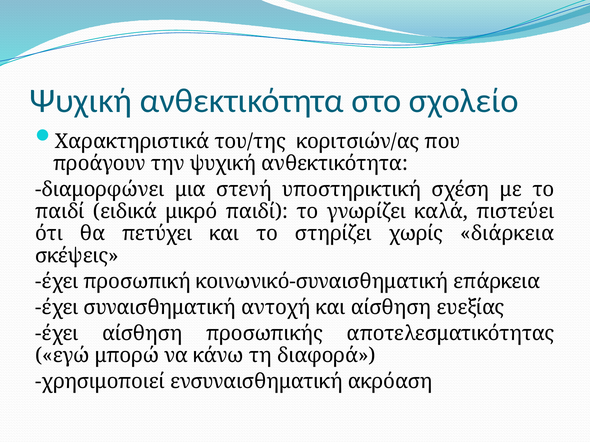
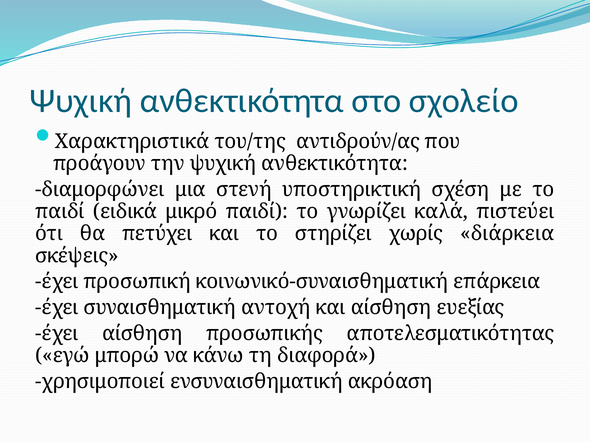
κοριτσιών/ας: κοριτσιών/ας -> αντιδρούν/ας (358, 142)
